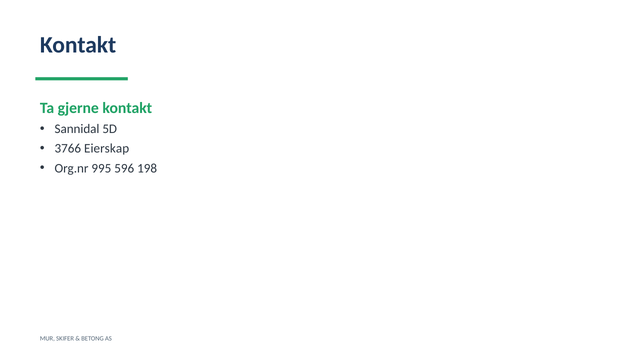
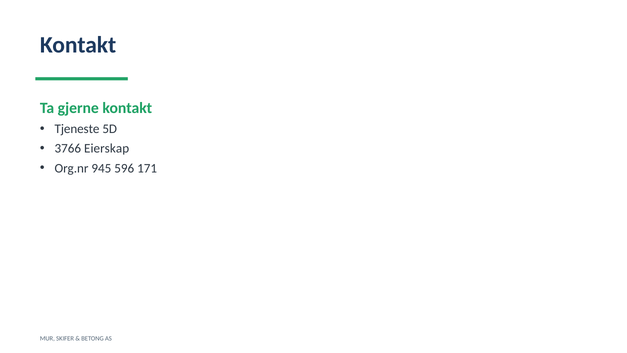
Sannidal: Sannidal -> Tjeneste (77, 129)
995: 995 -> 945 (101, 168)
198: 198 -> 171 (147, 168)
